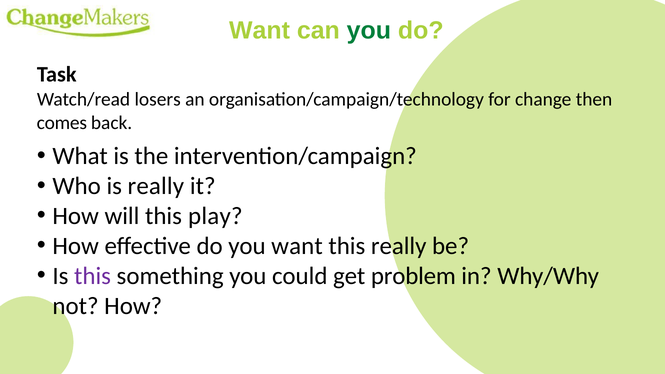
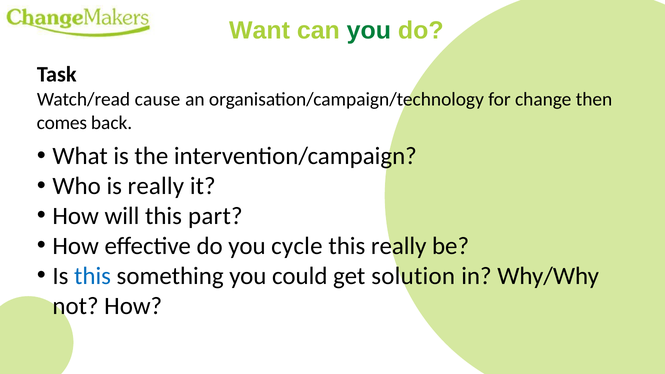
losers: losers -> cause (158, 99)
play: play -> part (215, 216)
you want: want -> cycle (297, 246)
this colour: purple -> blue (93, 276)
problem: problem -> solution (413, 276)
